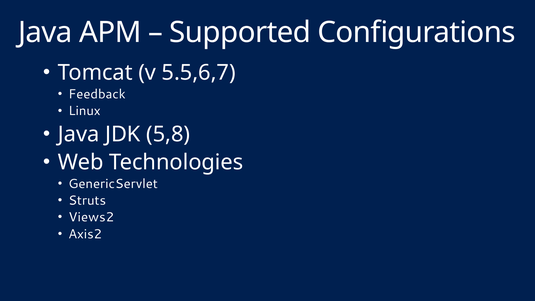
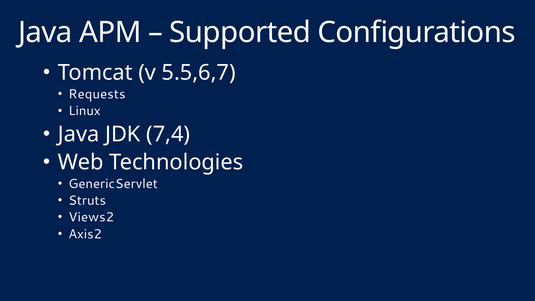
Feedback: Feedback -> Requests (97, 94)
5,8: 5,8 -> 7,4 (168, 134)
